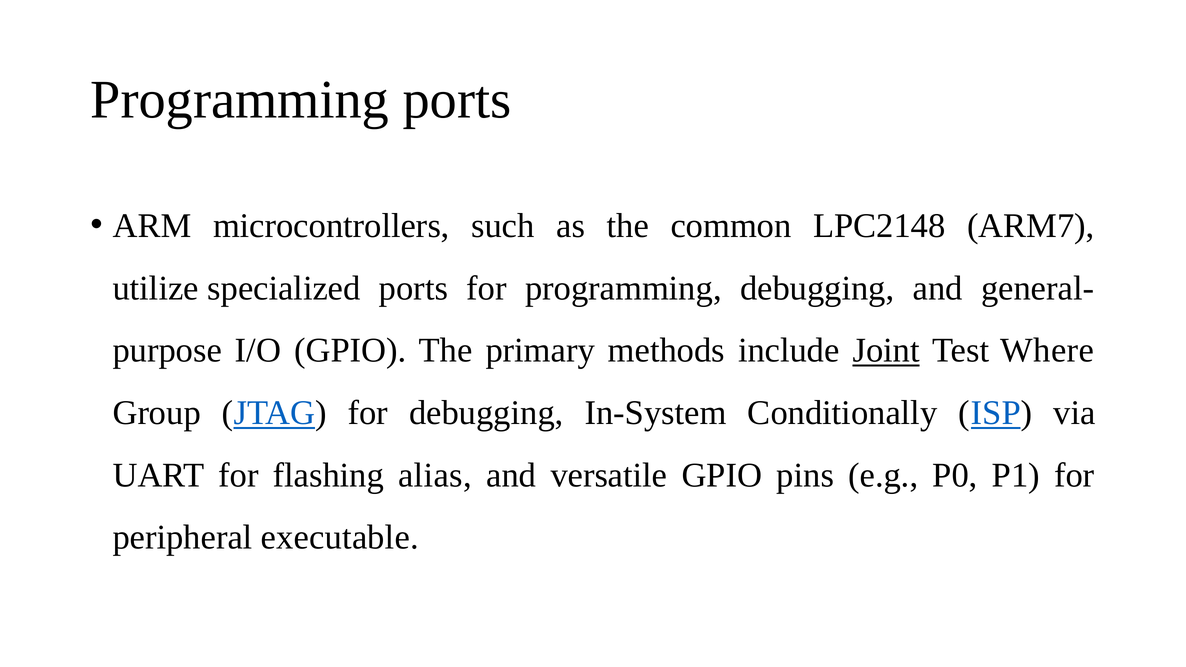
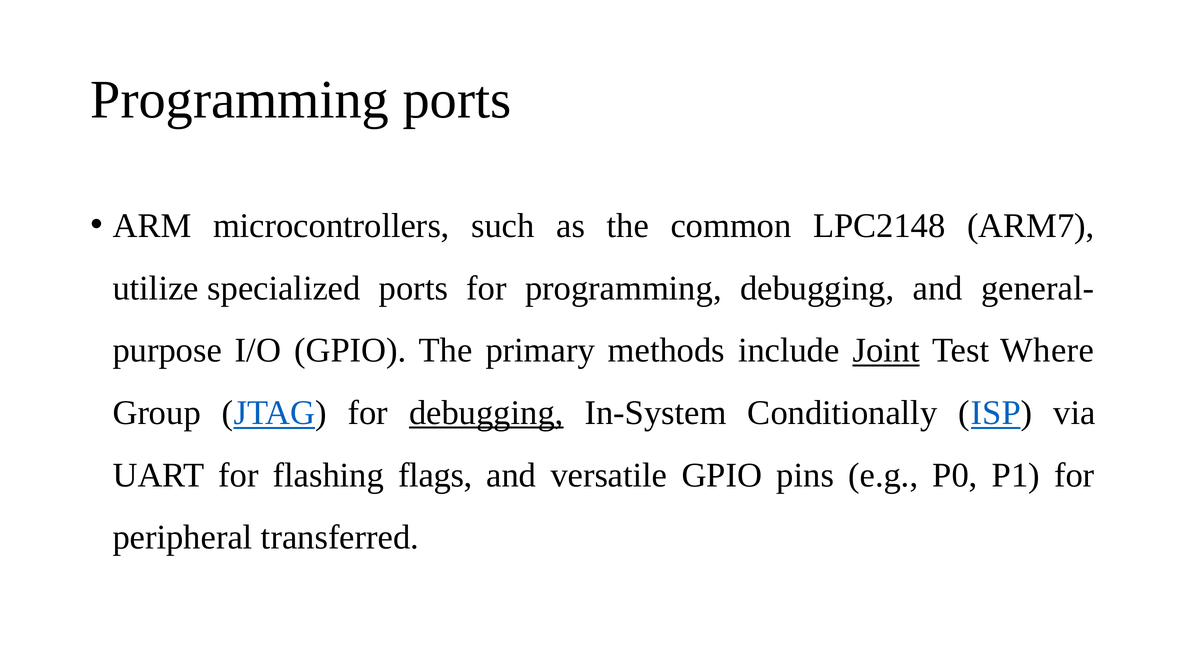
debugging underline: none -> present (486, 413)
alias: alias -> flags (435, 475)
executable: executable -> transferred (340, 537)
